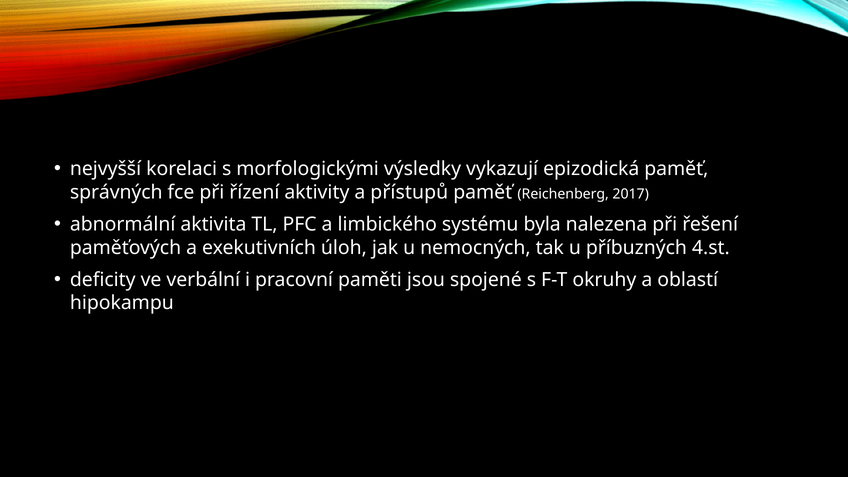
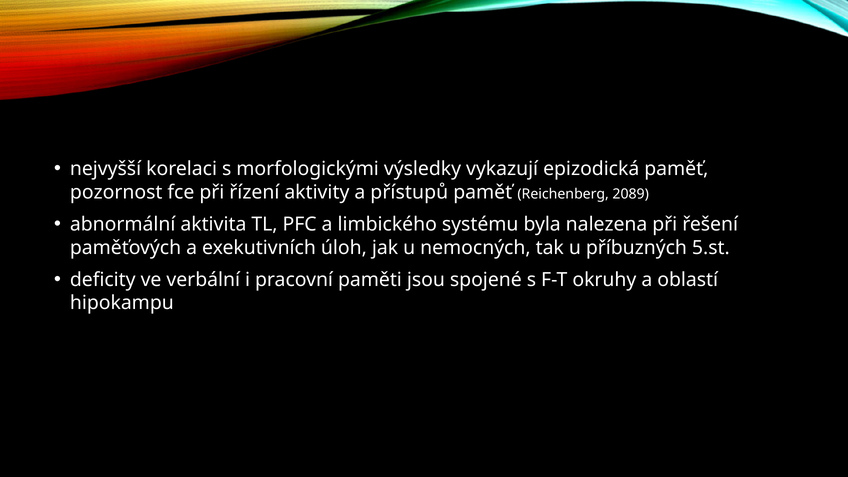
správných: správných -> pozornost (116, 192)
2017: 2017 -> 2089 (631, 194)
4.st: 4.st -> 5.st (711, 248)
